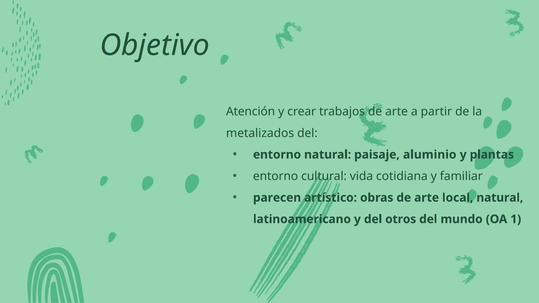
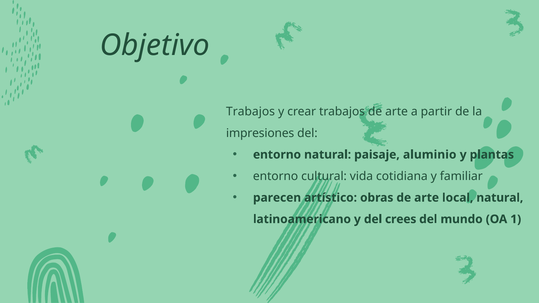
Atención: Atención -> Trabajos (251, 112)
metalizados: metalizados -> impresiones (260, 133)
otros: otros -> crees (401, 219)
